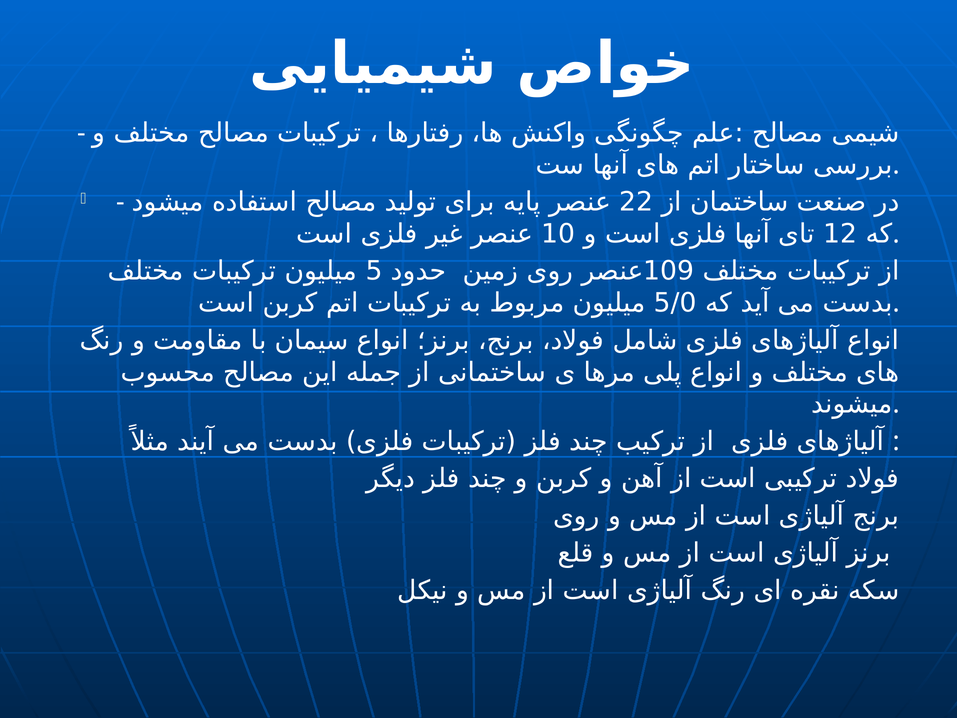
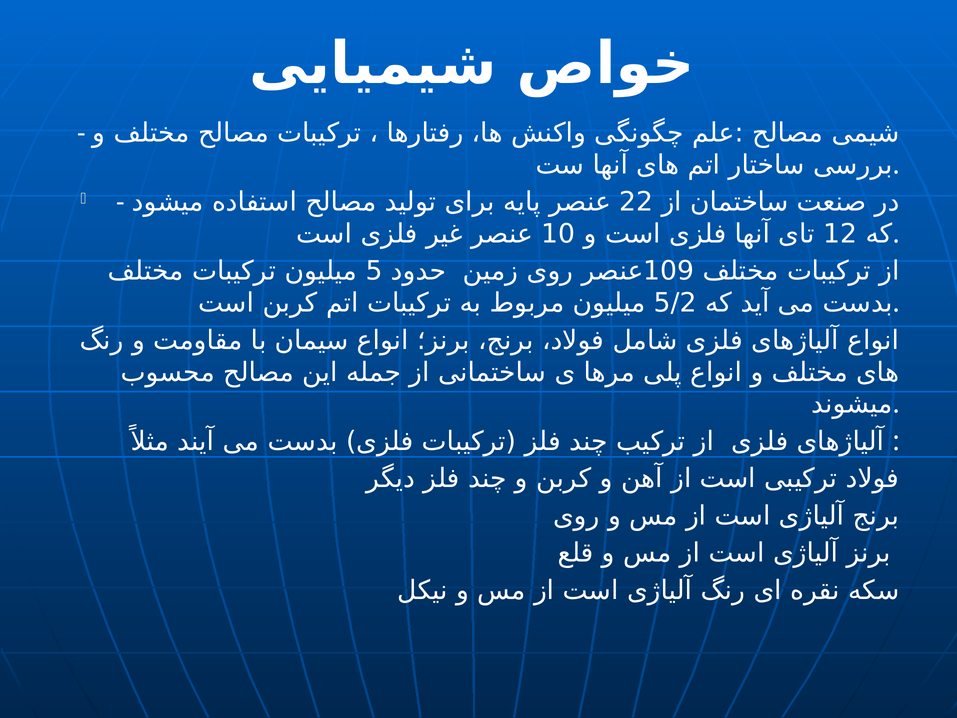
5/0: 5/0 -> 5/2 (675, 303)
